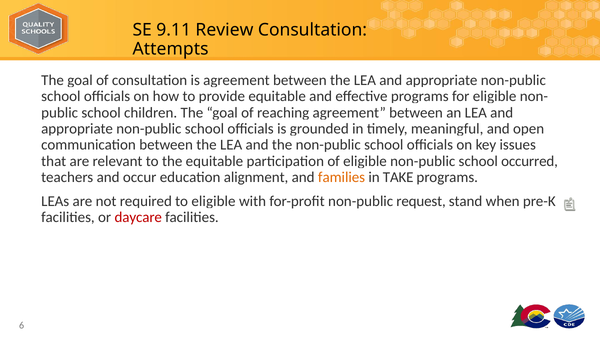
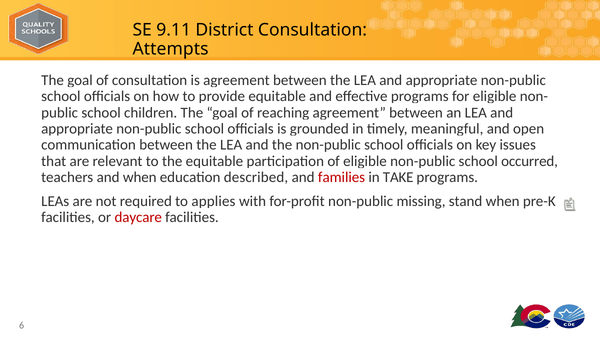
Review: Review -> District (224, 30)
and occur: occur -> when (140, 177)
alignment: alignment -> described (256, 177)
families colour: orange -> red (342, 177)
eligible: eligible -> applies (213, 201)
request: request -> missing (421, 201)
